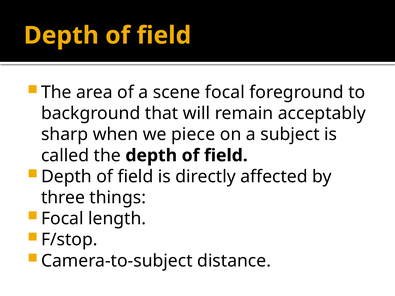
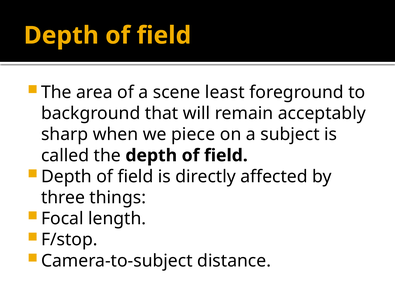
scene focal: focal -> least (225, 92)
